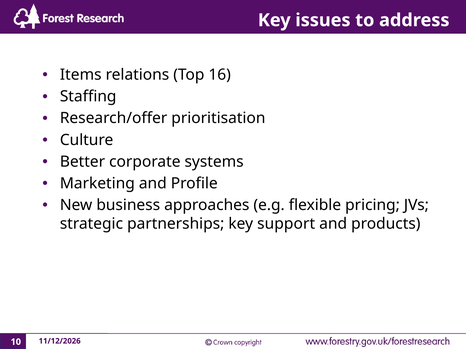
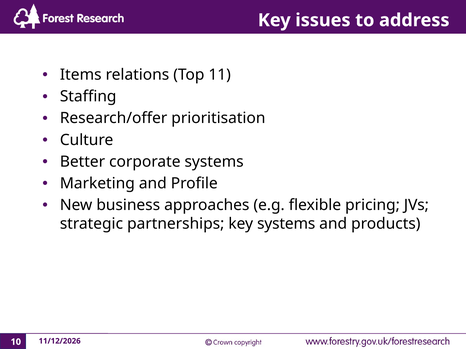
16: 16 -> 11 (220, 75)
key support: support -> systems (286, 224)
